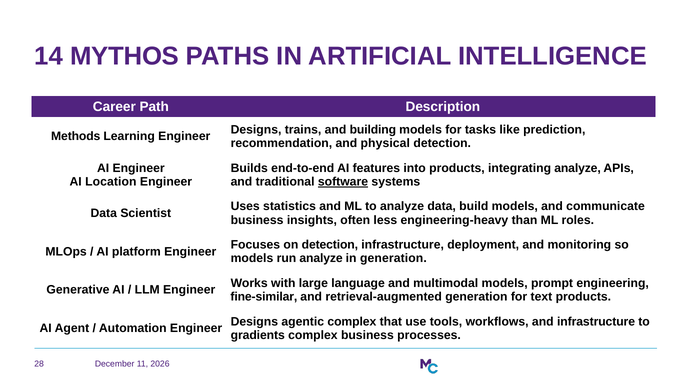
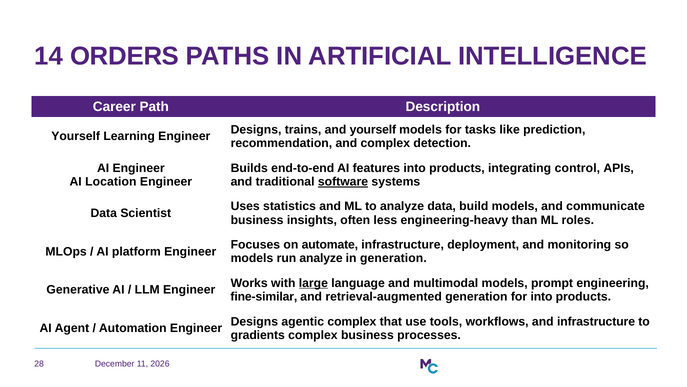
MYTHOS: MYTHOS -> ORDERS (125, 56)
and building: building -> yourself (373, 129)
Methods: Methods -> Yourself (76, 136)
and physical: physical -> complex (385, 143)
integrating analyze: analyze -> control (577, 168)
on detection: detection -> automate (330, 244)
large underline: none -> present (313, 283)
for text: text -> into (541, 296)
